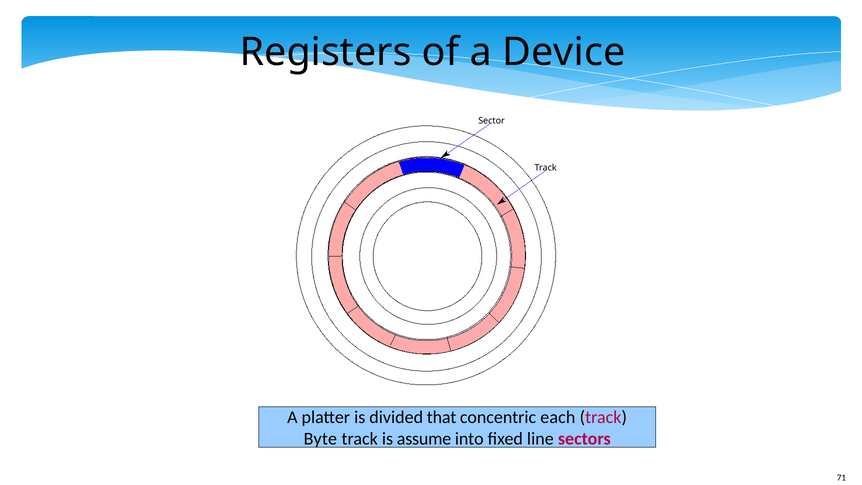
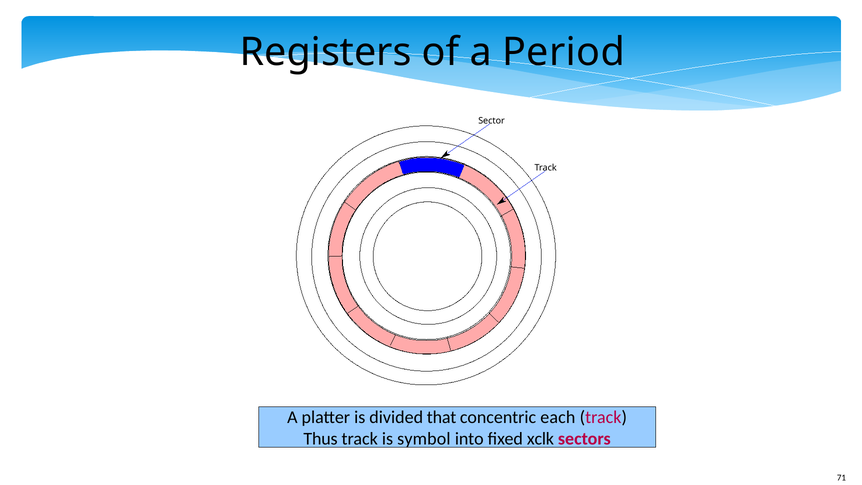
Device: Device -> Period (564, 52)
Byte: Byte -> Thus (321, 439)
assume: assume -> symbol (424, 439)
line: line -> xclk (540, 439)
